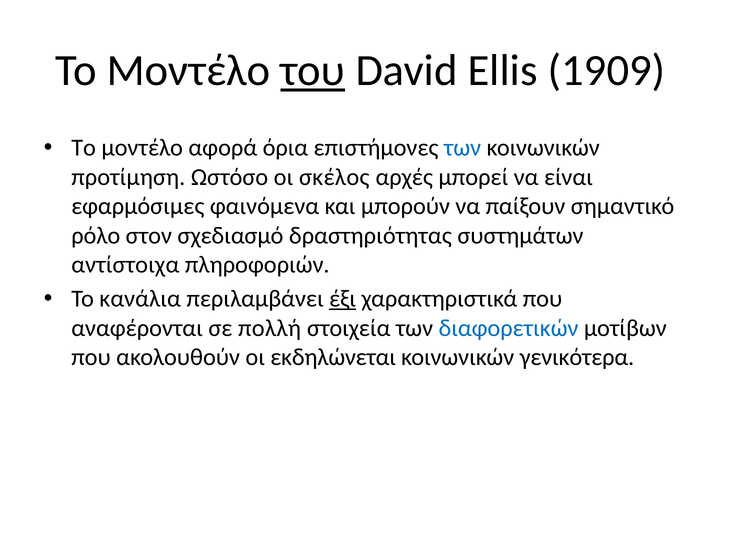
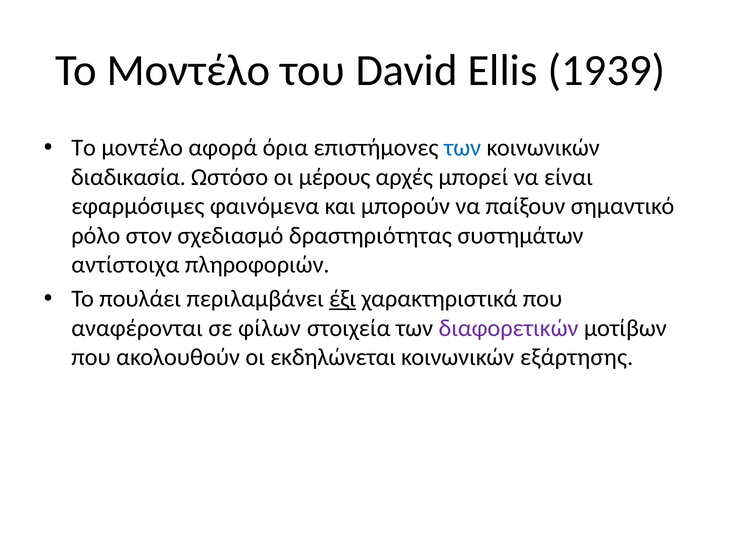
του underline: present -> none (313, 71)
1909: 1909 -> 1939 (607, 71)
προτίμηση: προτίμηση -> διαδικασία (128, 177)
σκέλος: σκέλος -> μέρους (334, 177)
κανάλια: κανάλια -> πουλάει (140, 299)
πολλή: πολλή -> φίλων (270, 328)
διαφορετικών colour: blue -> purple (509, 328)
γενικότερα: γενικότερα -> εξάρτησης (577, 357)
